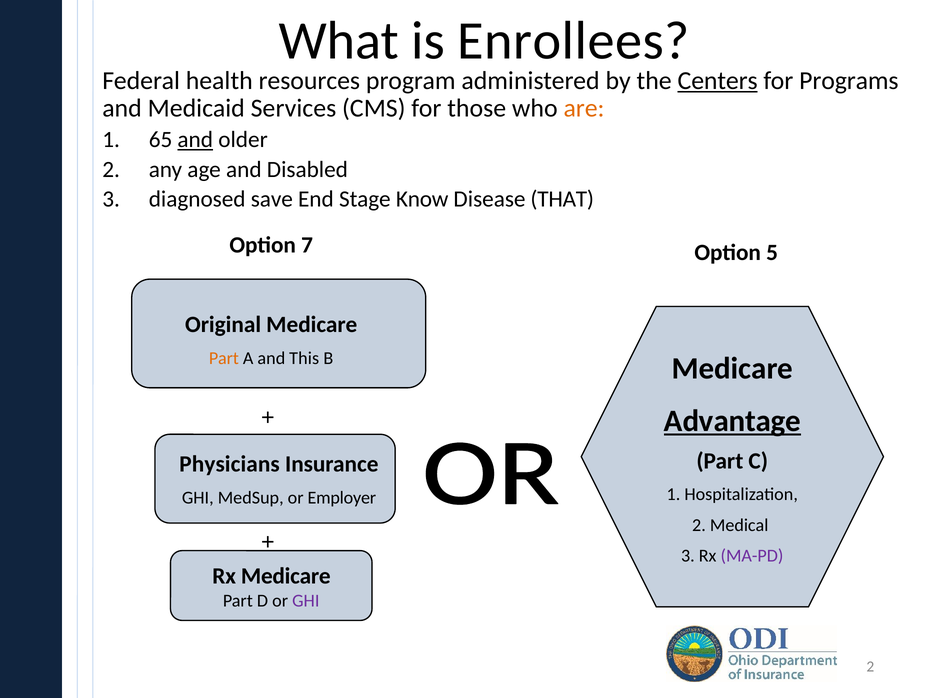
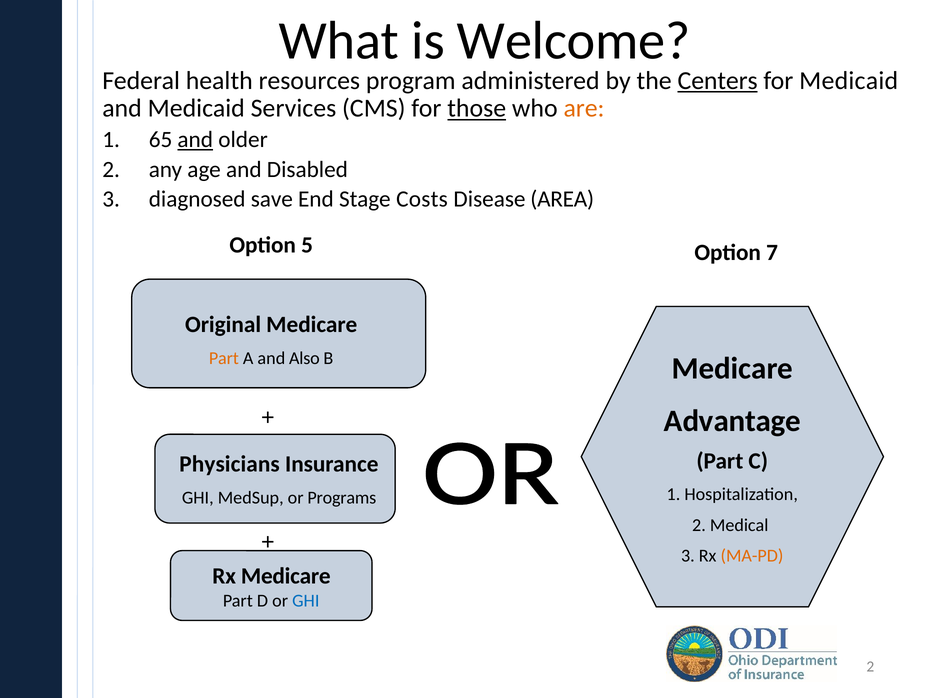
Enrollees: Enrollees -> Welcome (574, 41)
for Programs: Programs -> Medicaid (849, 80)
those underline: none -> present (477, 108)
Know: Know -> Costs (422, 199)
THAT: THAT -> AREA (562, 199)
7: 7 -> 5 (307, 245)
5: 5 -> 7 (772, 253)
This: This -> Also (304, 358)
Advantage underline: present -> none (732, 421)
Employer: Employer -> Programs (342, 497)
MA-PD colour: purple -> orange (752, 556)
GHI colour: purple -> blue (306, 600)
